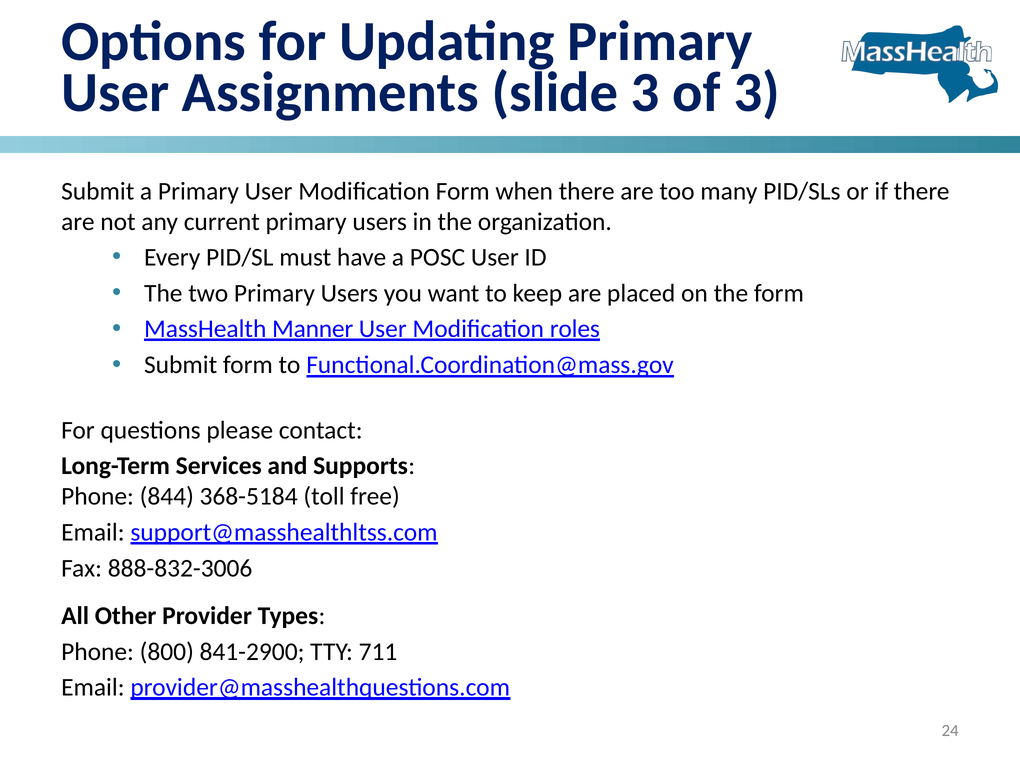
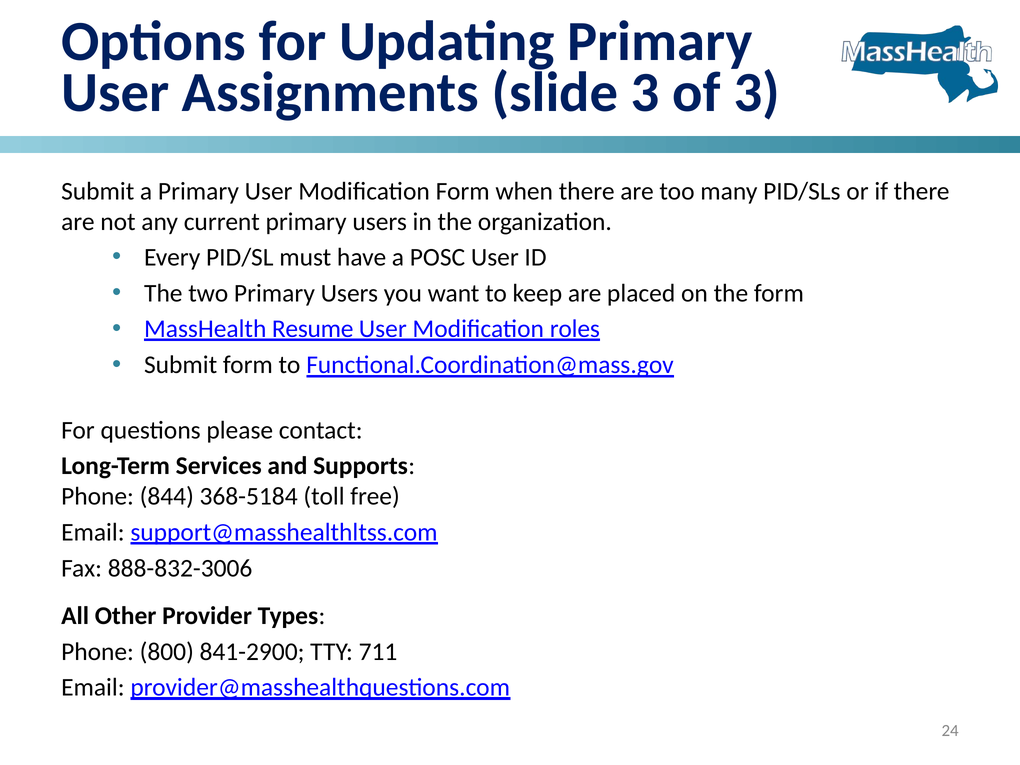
Manner: Manner -> Resume (313, 329)
